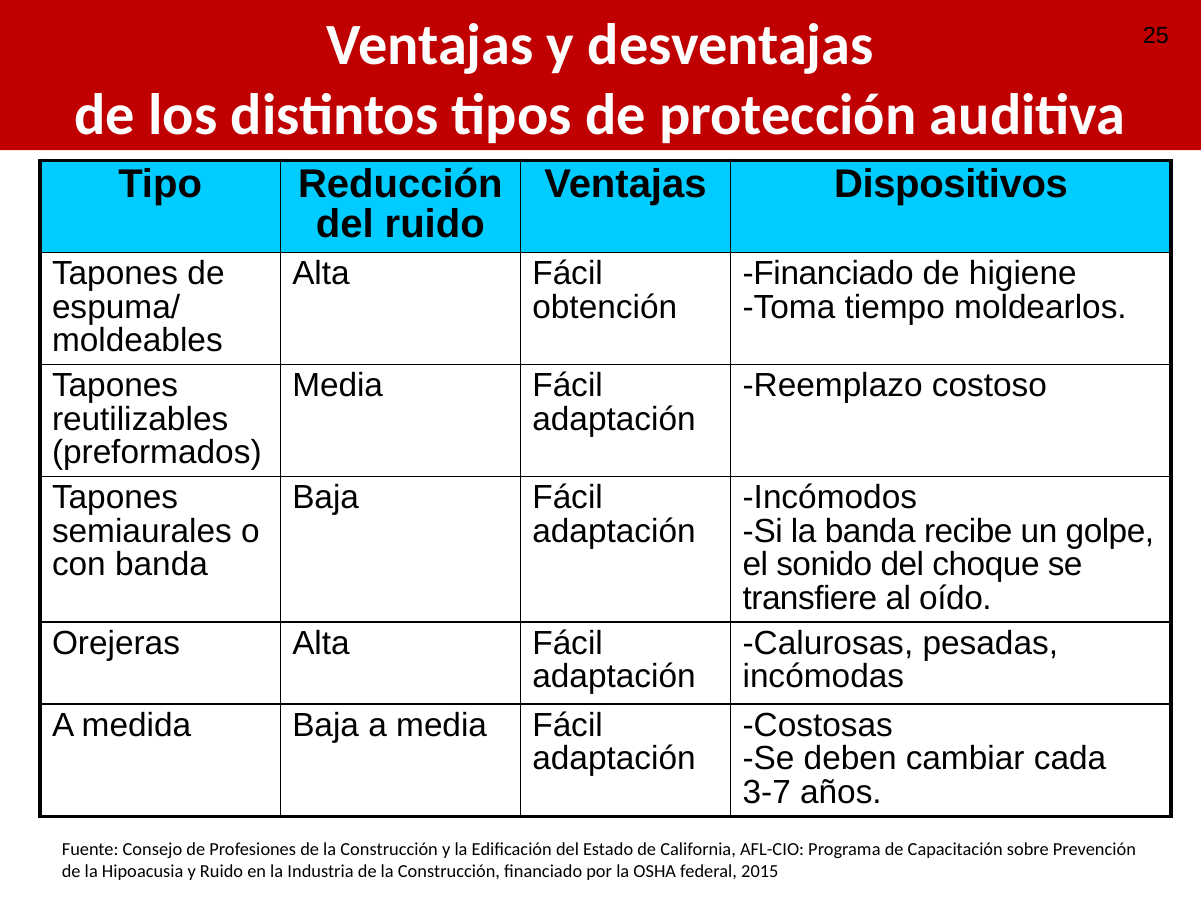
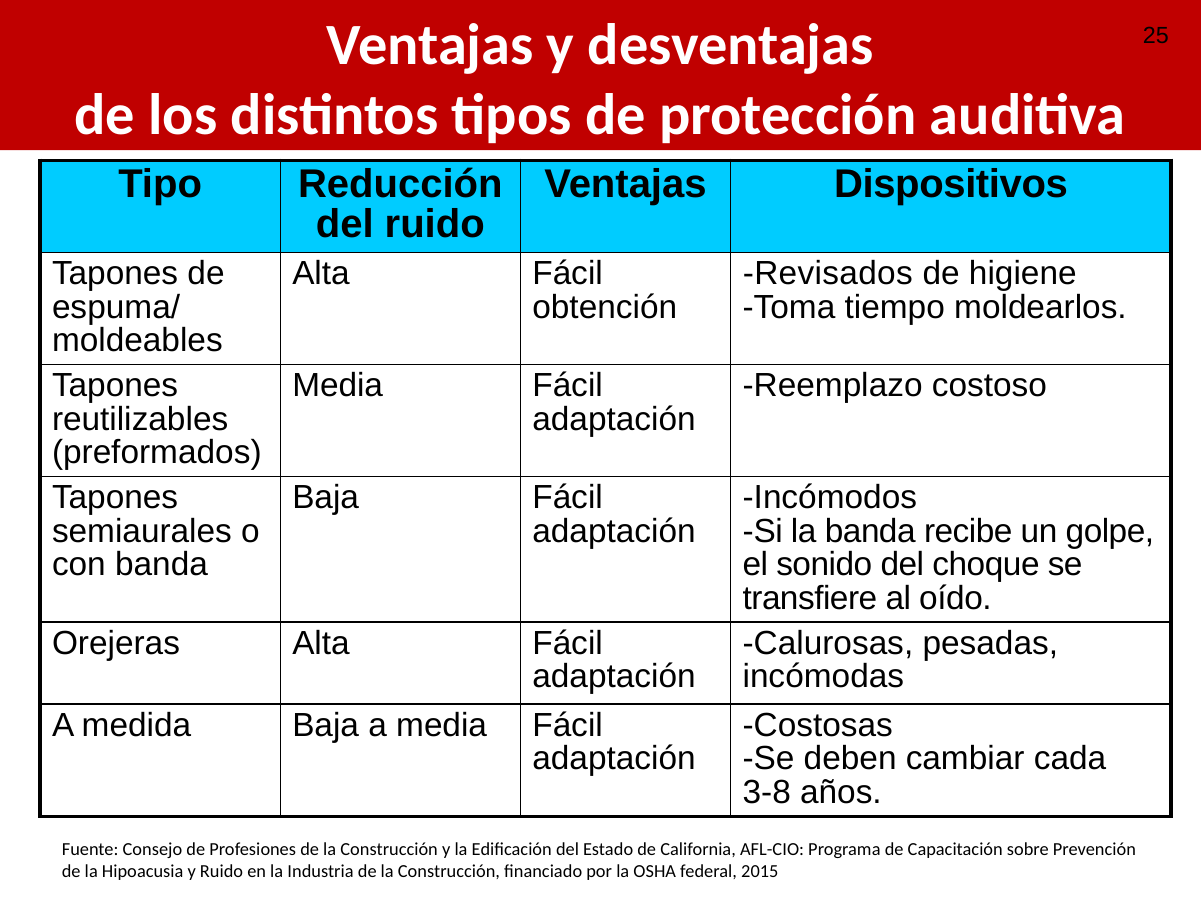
Financiado: Financiado -> Revisados (828, 274)
3-7: 3-7 -> 3-8 (767, 792)
